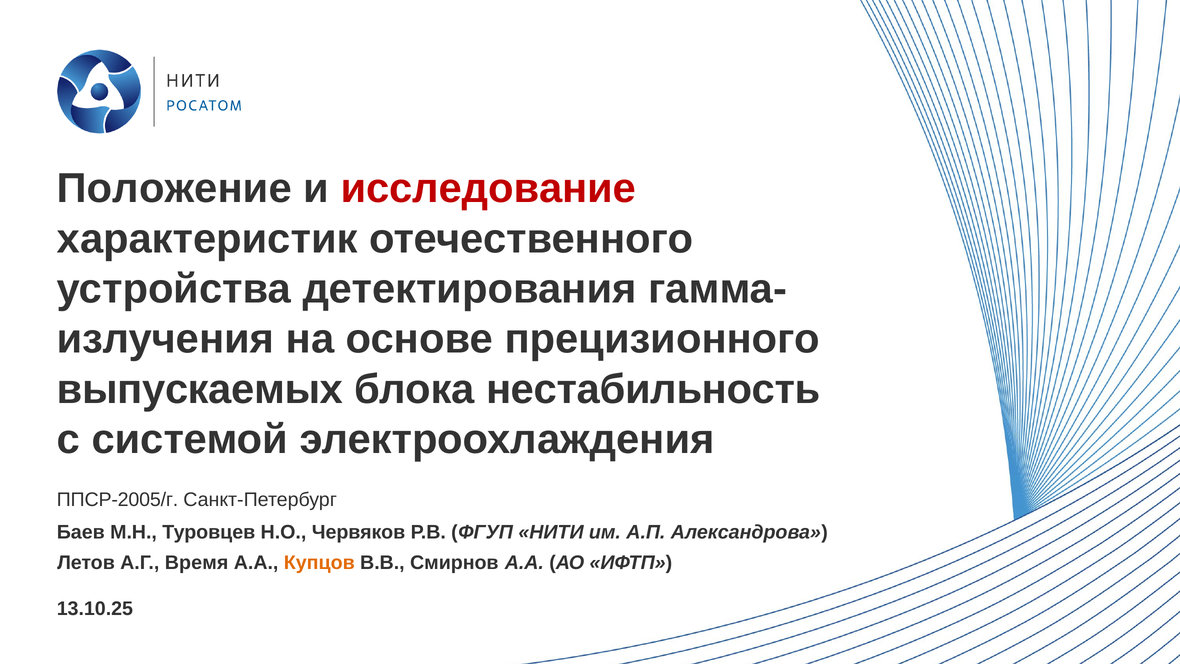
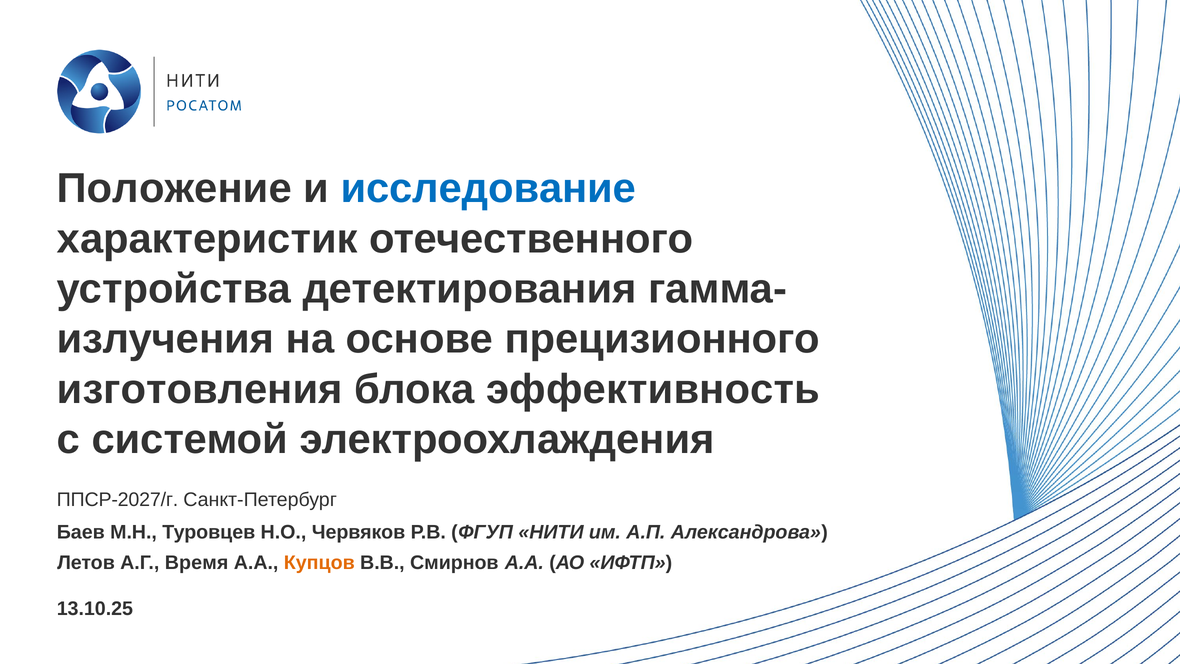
исследование colour: red -> blue (488, 189)
выпускаемых: выпускаемых -> изготовления (200, 389)
нестабильность: нестабильность -> эффективность (653, 389)
ППСР-2005/г: ППСР-2005/г -> ППСР-2027/г (118, 500)
